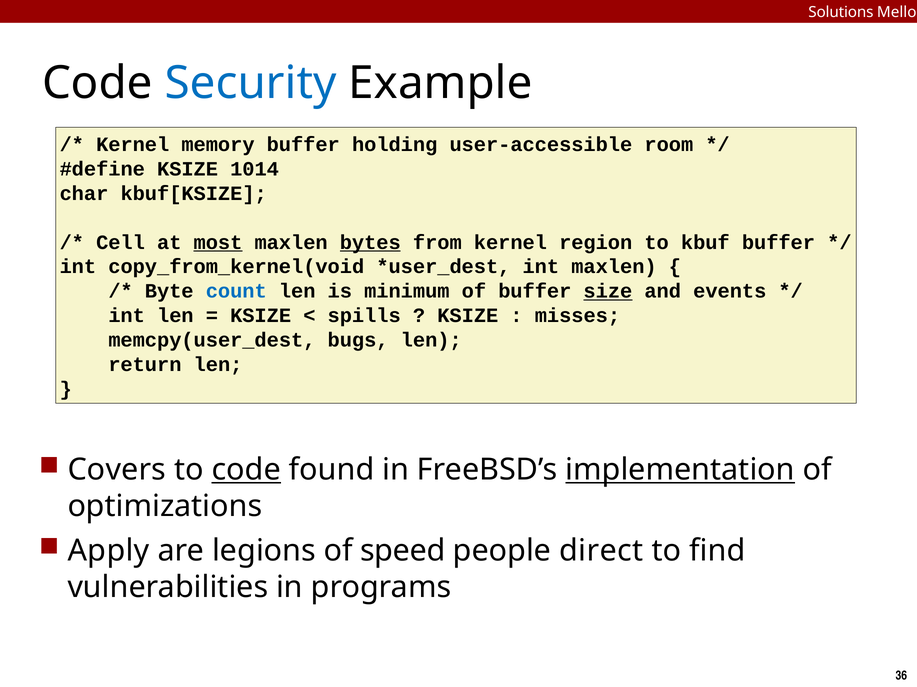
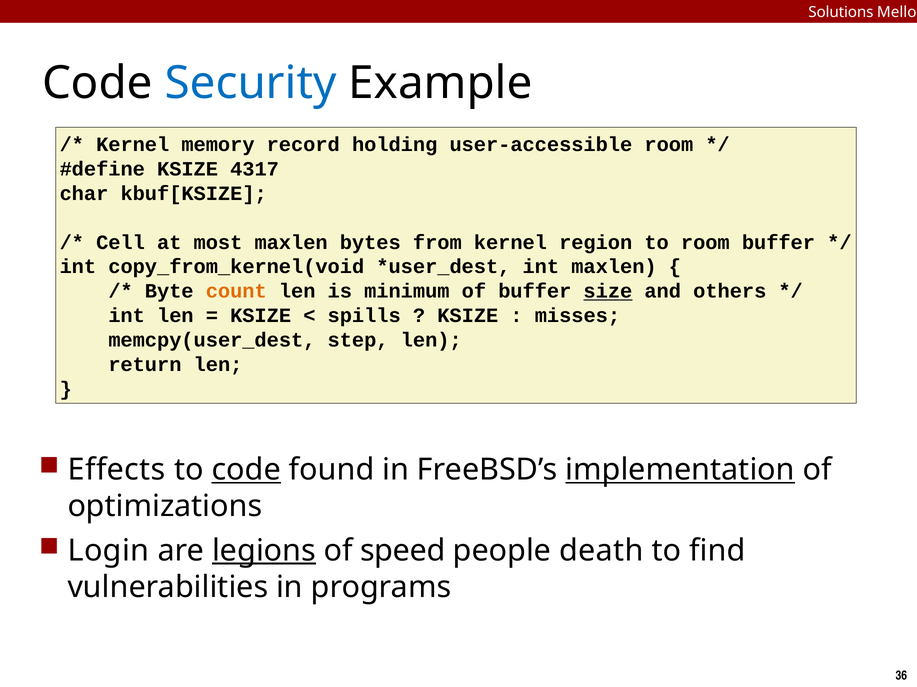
memory buffer: buffer -> record (303, 145)
1014: 1014 -> 4317 (255, 169)
most underline: present -> none (218, 243)
bytes underline: present -> none (370, 243)
to kbuf: kbuf -> room (705, 243)
count colour: blue -> orange (236, 291)
events: events -> others (730, 291)
bugs: bugs -> step (358, 340)
Covers: Covers -> Effects (117, 470)
Apply: Apply -> Login (109, 551)
legions underline: none -> present (264, 551)
direct: direct -> death (601, 551)
